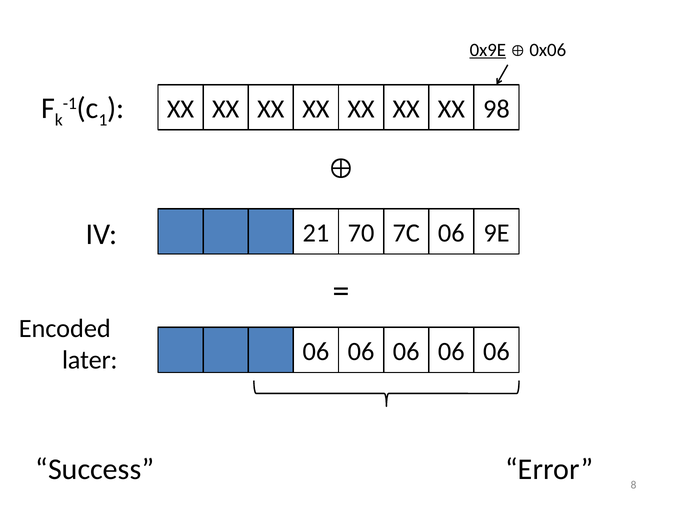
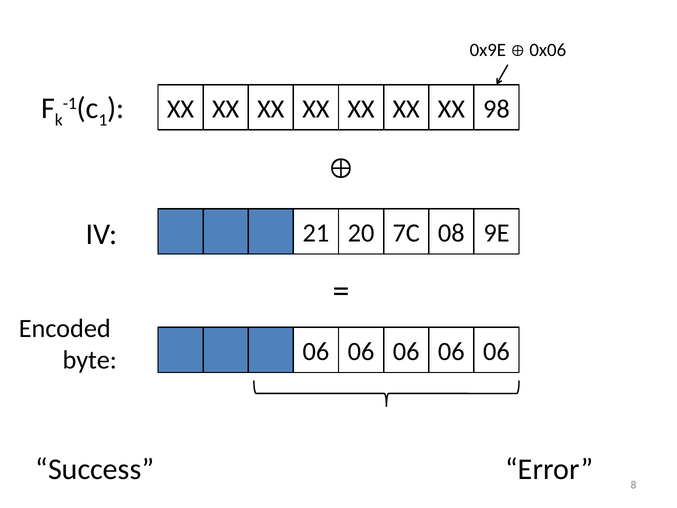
0x9E underline: present -> none (488, 50)
70: 70 -> 20 (361, 233)
7C 06: 06 -> 08 (451, 233)
later: later -> byte (90, 360)
